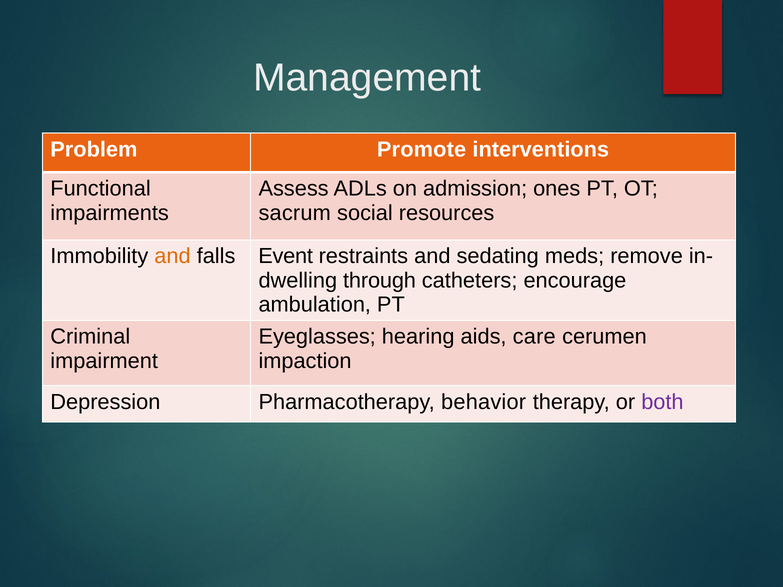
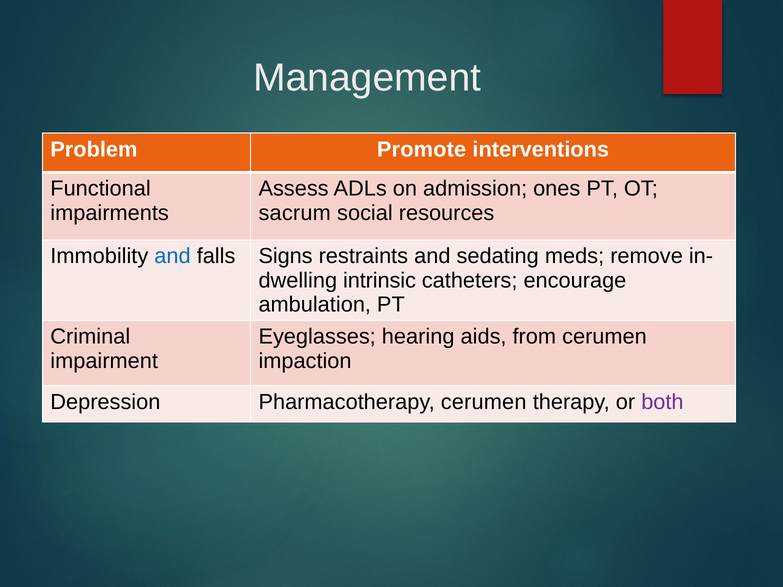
and colour: orange -> blue (172, 256)
Event: Event -> Signs (286, 256)
through: through -> intrinsic (380, 281)
care: care -> from (534, 337)
Pharmacotherapy behavior: behavior -> cerumen (484, 402)
